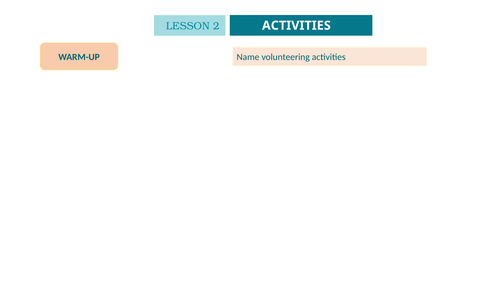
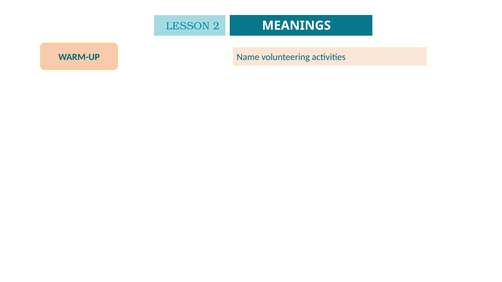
2 ACTIVITIES: ACTIVITIES -> MEANINGS (296, 26)
